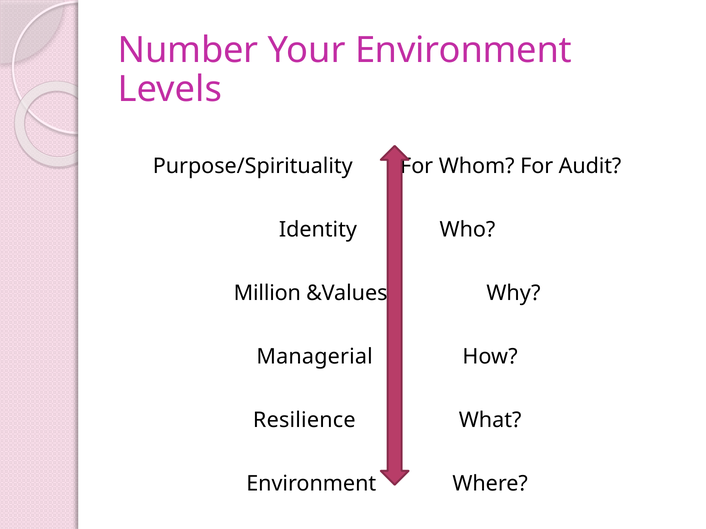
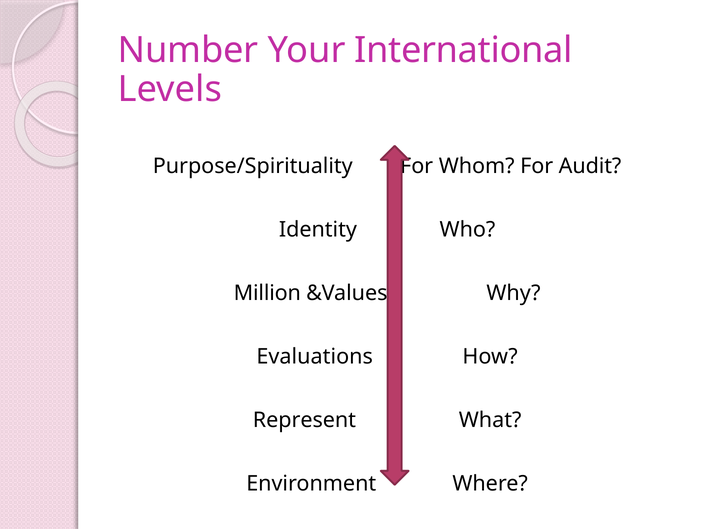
Your Environment: Environment -> International (463, 50)
Managerial: Managerial -> Evaluations (315, 357)
Resilience: Resilience -> Represent (304, 421)
